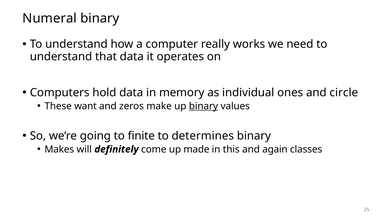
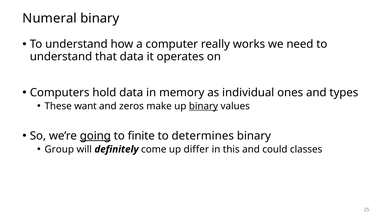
circle: circle -> types (344, 93)
going underline: none -> present (95, 136)
Makes: Makes -> Group (59, 150)
made: made -> differ (196, 150)
again: again -> could (275, 150)
